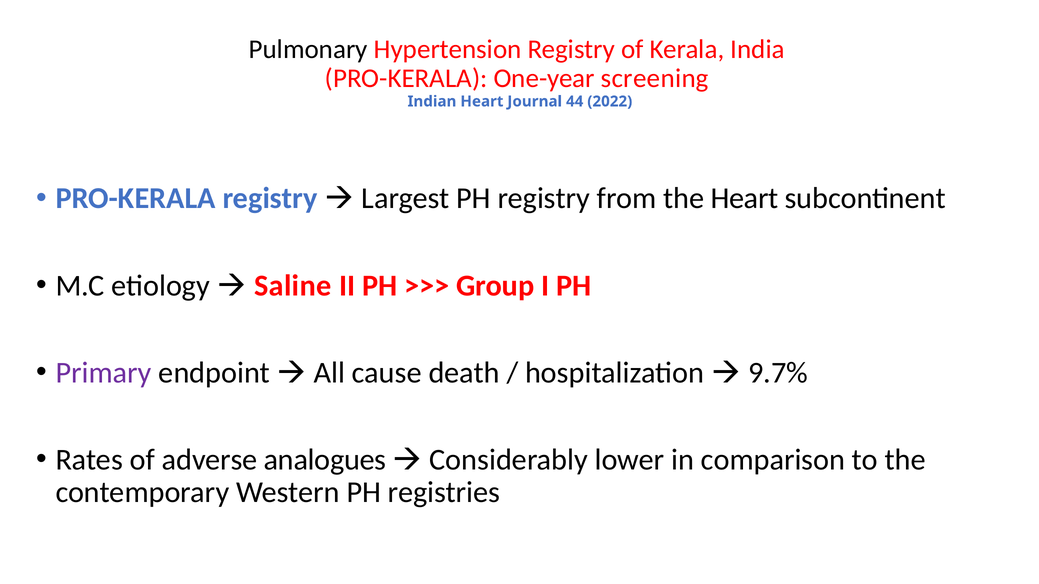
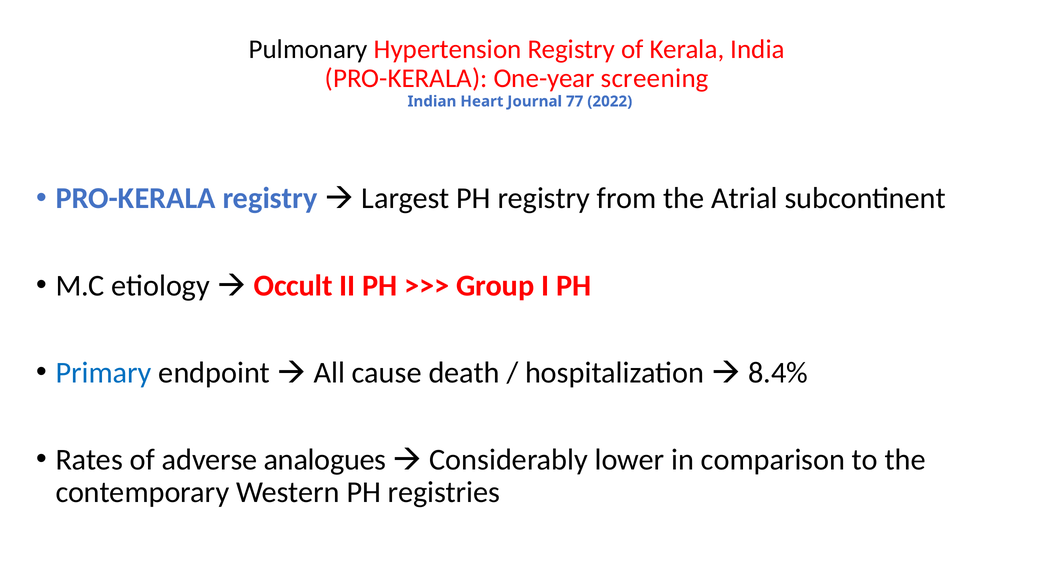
44: 44 -> 77 (575, 101)
the Heart: Heart -> Atrial (744, 199)
Saline: Saline -> Occult (293, 286)
Primary colour: purple -> blue (104, 373)
9.7%: 9.7% -> 8.4% (778, 373)
